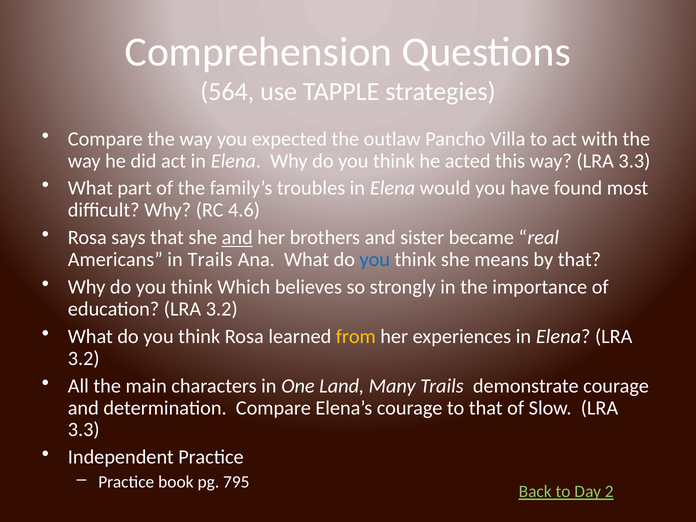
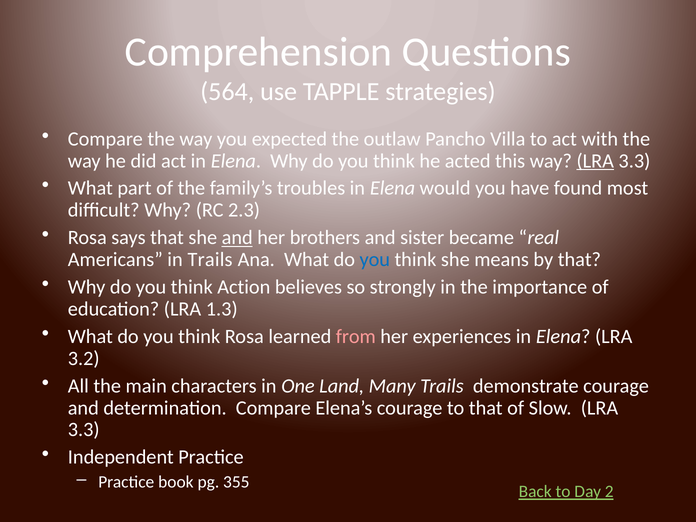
LRA underline: none -> present (595, 161)
4.6: 4.6 -> 2.3 (244, 210)
Which: Which -> Action (244, 287)
education LRA 3.2: 3.2 -> 1.3 (222, 309)
from colour: yellow -> pink (356, 337)
795: 795 -> 355 (236, 482)
